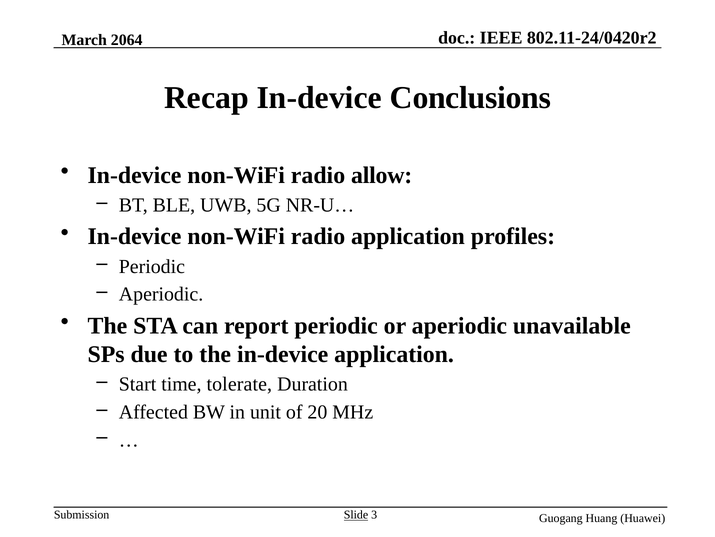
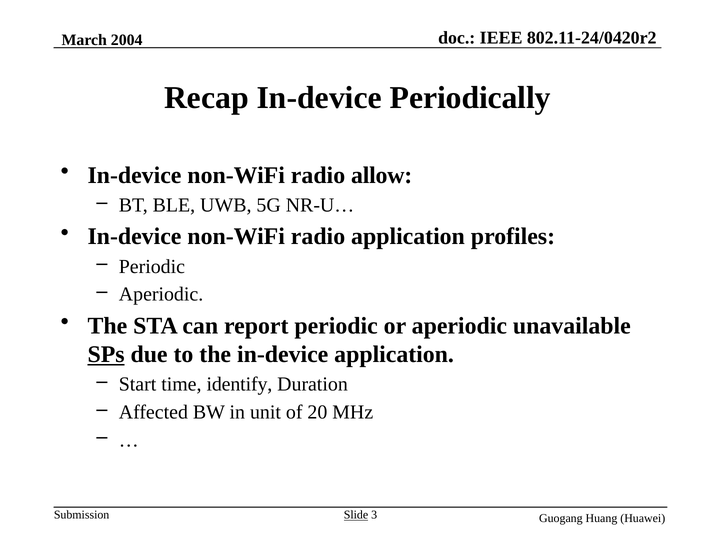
2064: 2064 -> 2004 (127, 40)
Conclusions: Conclusions -> Periodically (470, 98)
SPs underline: none -> present (106, 354)
tolerate: tolerate -> identify (239, 384)
